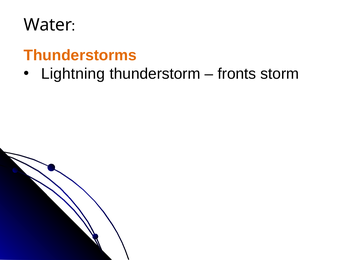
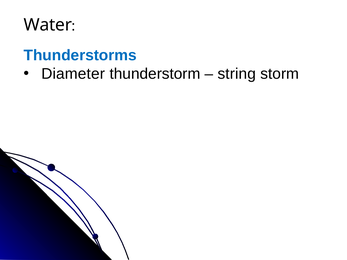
Thunderstorms colour: orange -> blue (80, 55)
Lightning: Lightning -> Diameter (73, 74)
fronts: fronts -> string (237, 74)
